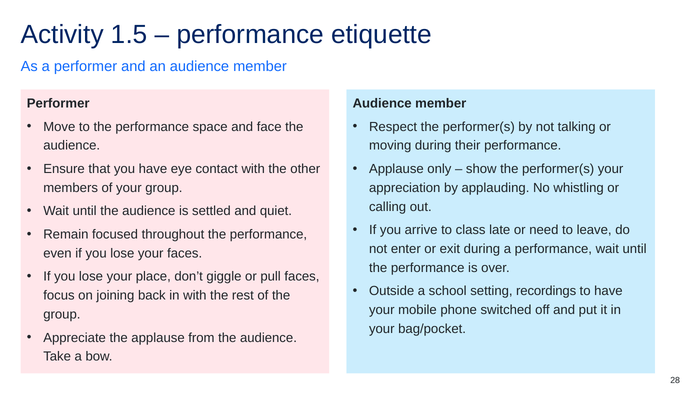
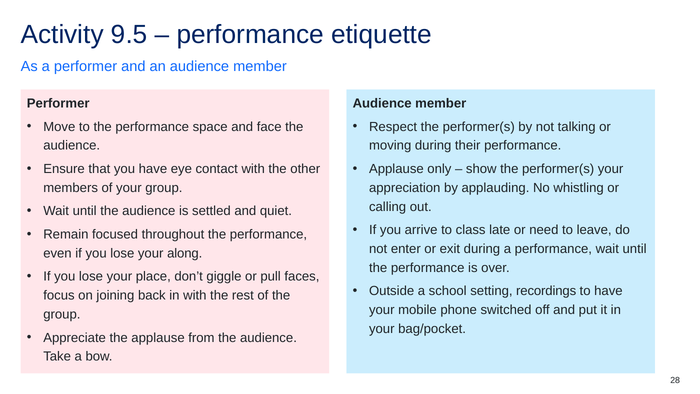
1.5: 1.5 -> 9.5 (129, 35)
your faces: faces -> along (185, 253)
